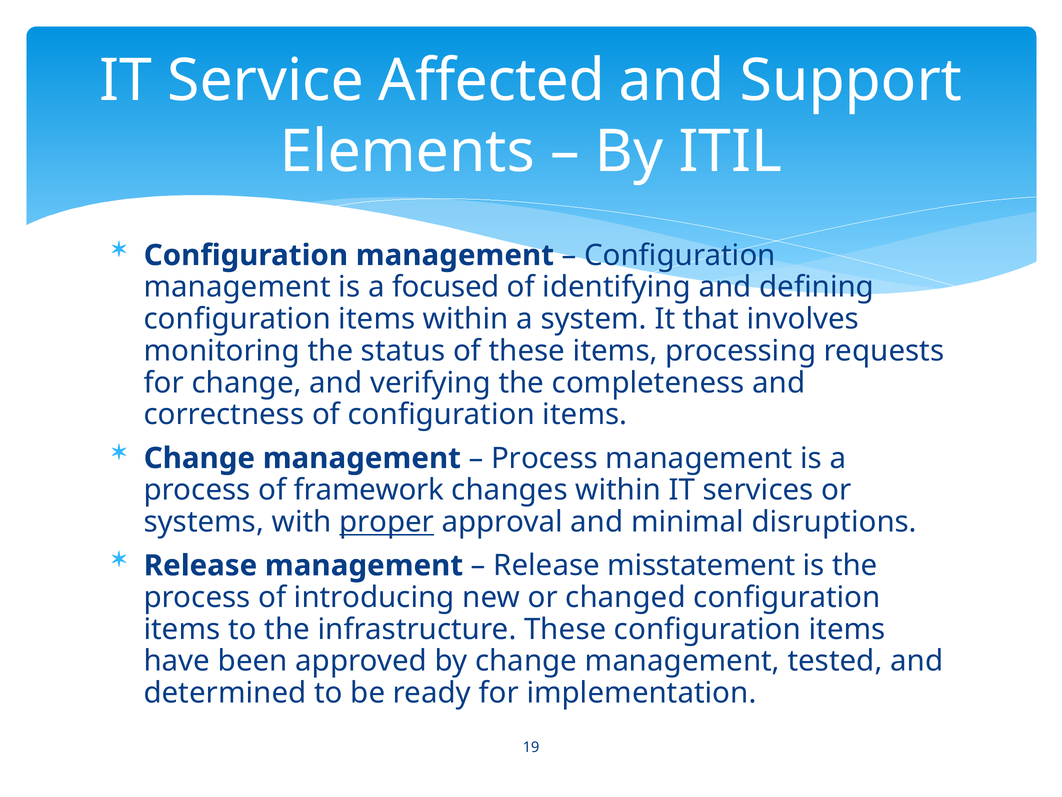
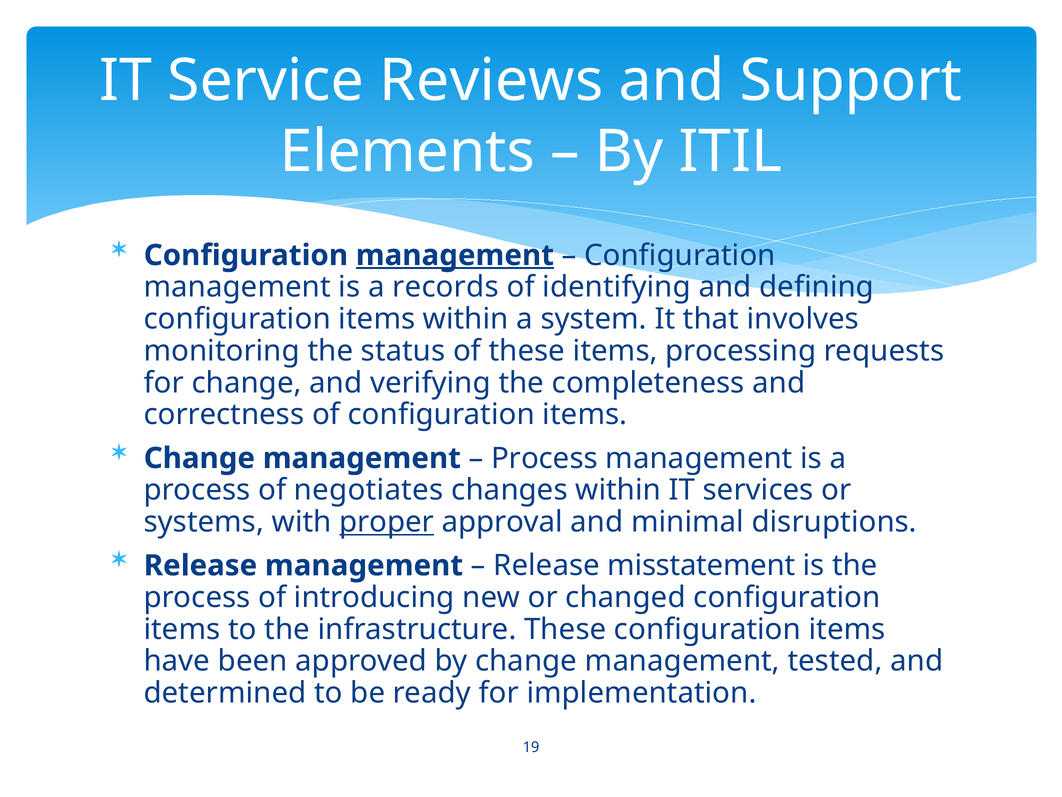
Affected: Affected -> Reviews (491, 81)
management underline: none -> present (455, 255)
focused: focused -> records (446, 287)
framework: framework -> negotiates (369, 490)
